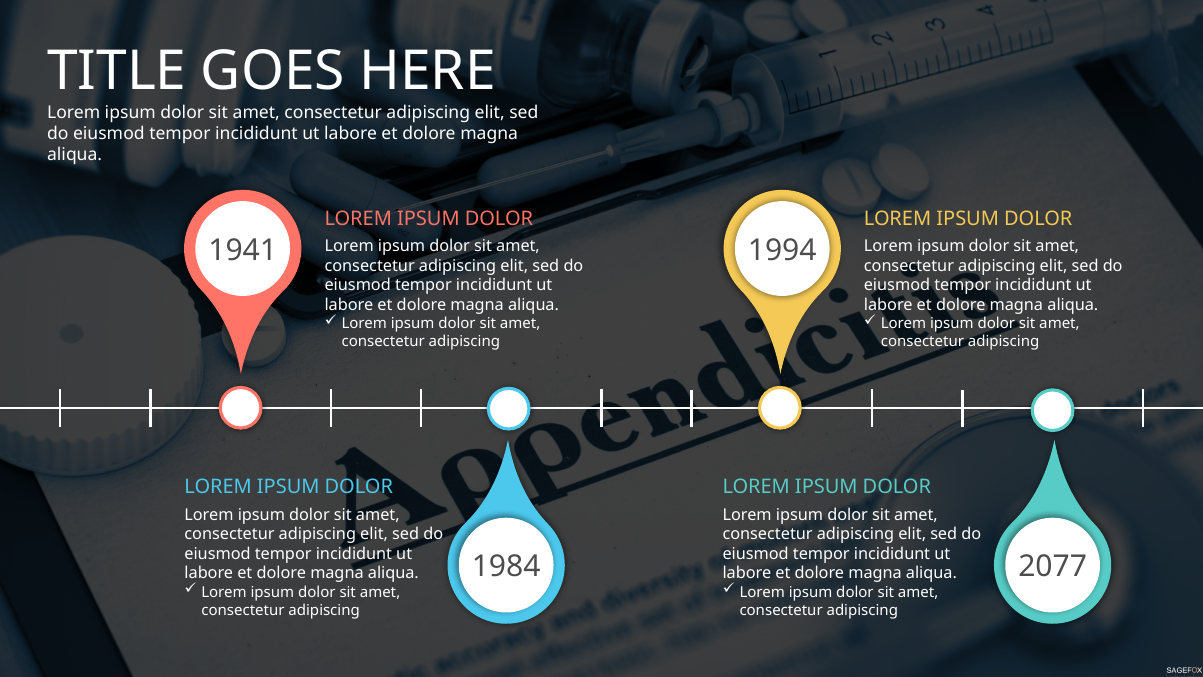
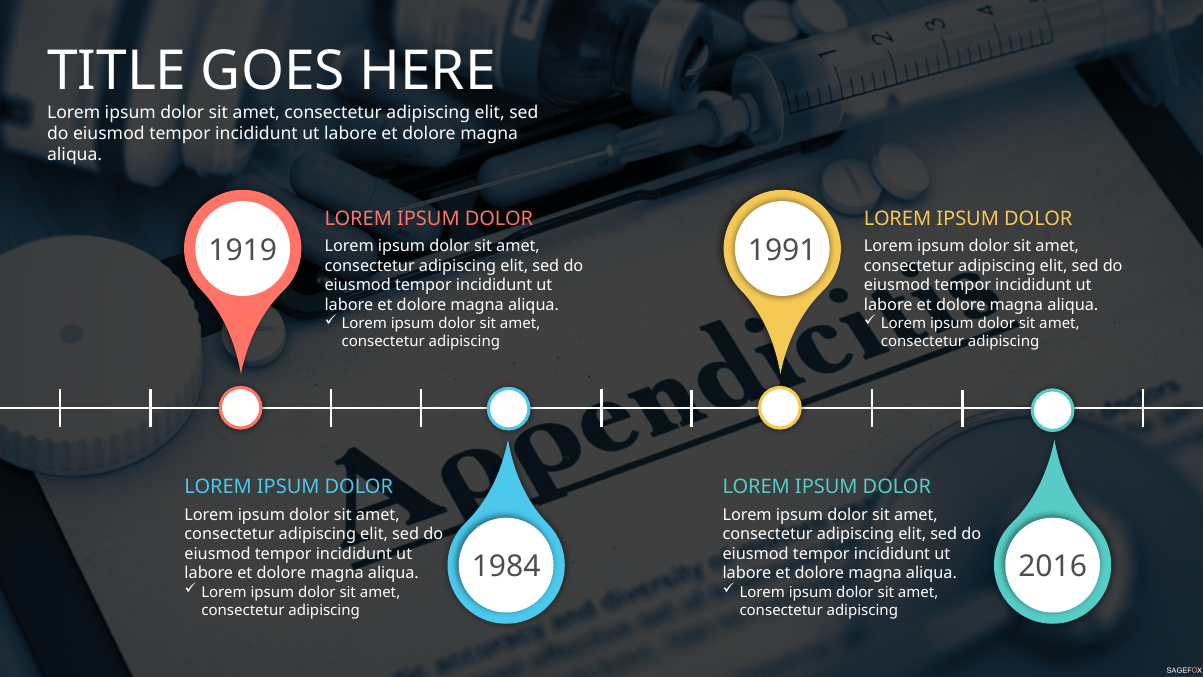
1941: 1941 -> 1919 (243, 250)
1994: 1994 -> 1991 (782, 250)
2077: 2077 -> 2016 (1053, 567)
